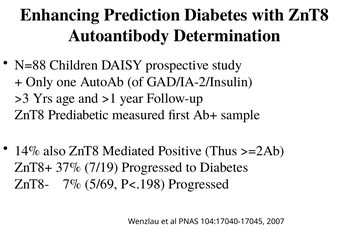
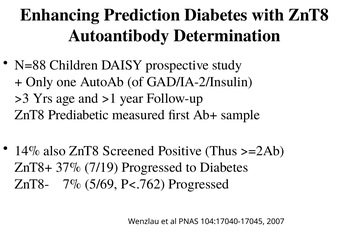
Mediated: Mediated -> Screened (128, 151)
P<.198: P<.198 -> P<.762 (143, 184)
